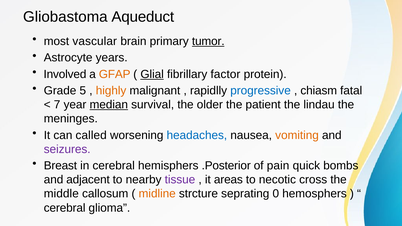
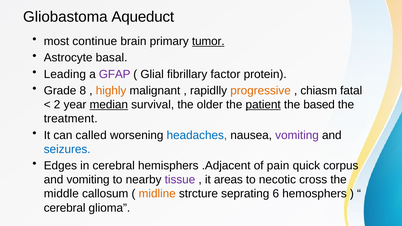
vascular: vascular -> continue (95, 41)
years: years -> basal (112, 58)
Involved: Involved -> Leading (65, 74)
GFAP colour: orange -> purple (115, 74)
Glial underline: present -> none (152, 74)
5: 5 -> 8 (83, 91)
progressive colour: blue -> orange (261, 91)
7: 7 -> 2 (57, 105)
patient underline: none -> present (263, 105)
lindau: lindau -> based (319, 105)
meninges: meninges -> treatment (71, 119)
vomiting colour: orange -> purple (297, 135)
seizures colour: purple -> blue (67, 149)
Breast: Breast -> Edges (60, 166)
.Posterior: .Posterior -> .Adjacent (226, 166)
bombs: bombs -> corpus (341, 166)
and adjacent: adjacent -> vomiting (88, 180)
0: 0 -> 6 (276, 194)
